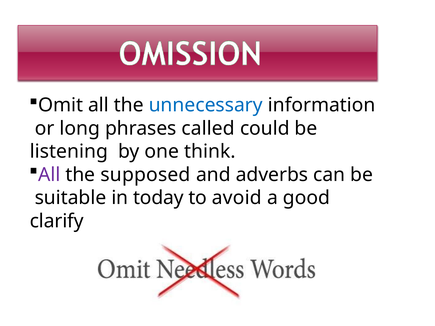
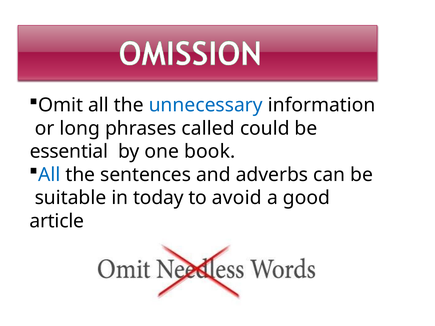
listening: listening -> essential (69, 152)
think: think -> book (210, 152)
All colour: purple -> blue (49, 175)
supposed: supposed -> sentences (146, 175)
clarify: clarify -> article (59, 221)
